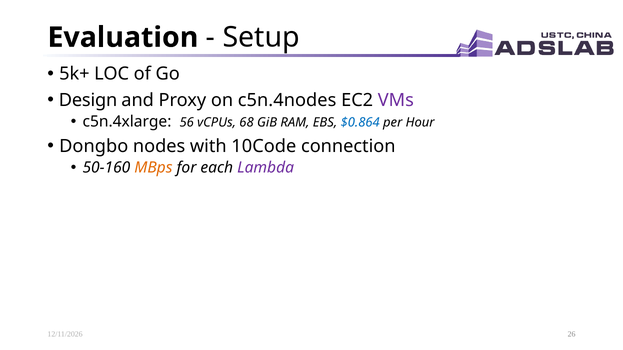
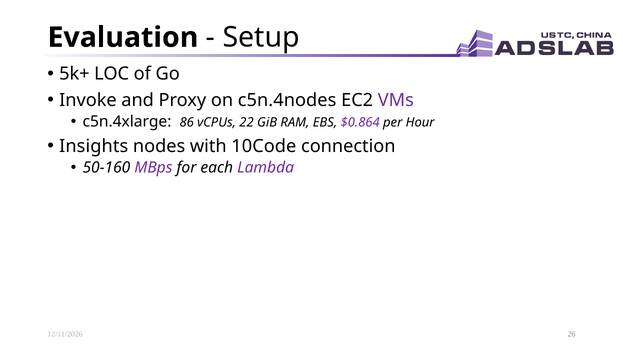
Design: Design -> Invoke (88, 100)
56: 56 -> 86 (187, 123)
68: 68 -> 22 (247, 123)
$0.864 colour: blue -> purple (360, 123)
Dongbo: Dongbo -> Insights (94, 146)
MBps colour: orange -> purple (153, 168)
